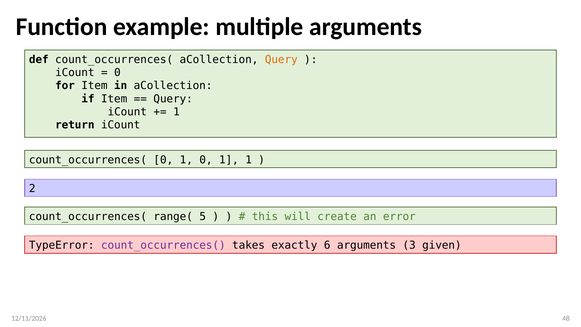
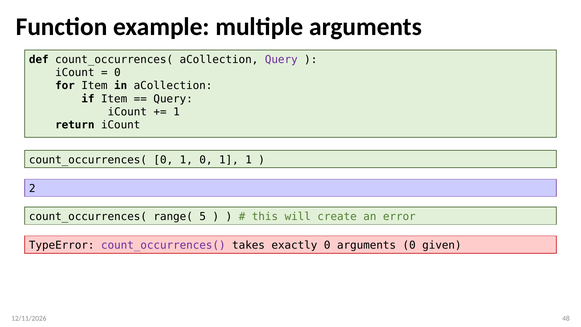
Query colour: orange -> purple (281, 60)
exactly 6: 6 -> 0 (327, 245)
arguments 3: 3 -> 0 (409, 245)
